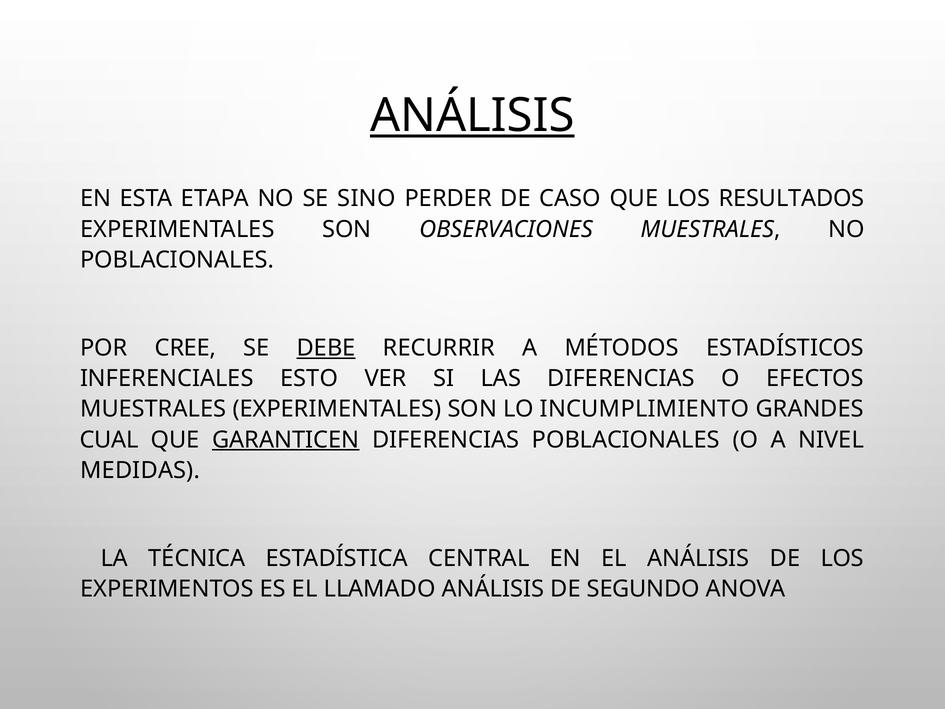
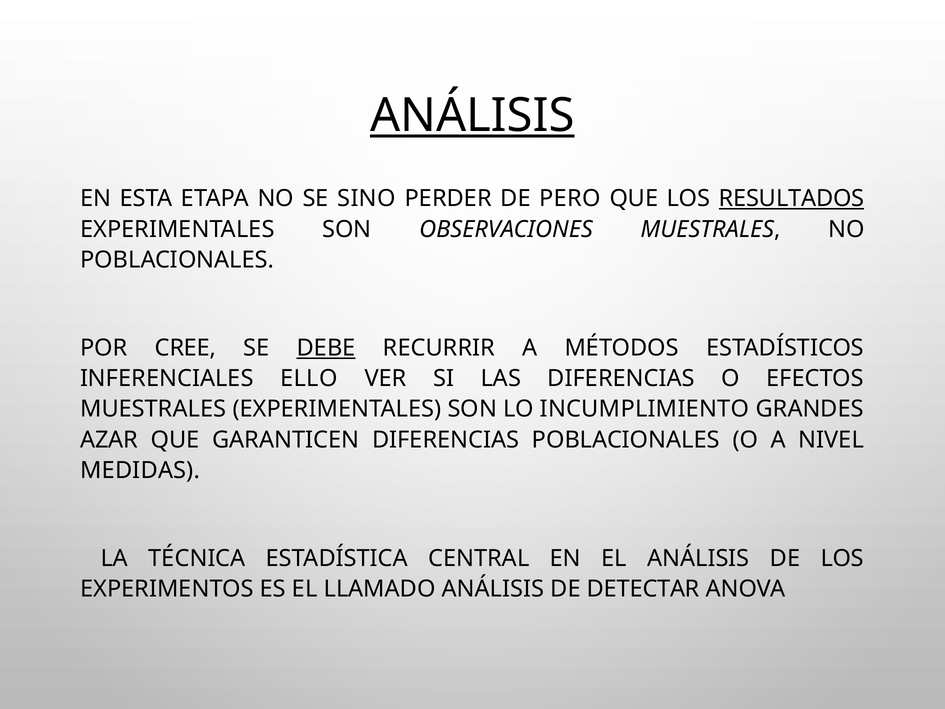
CASO: CASO -> PERO (570, 199)
RESULTADOS underline: none -> present (792, 199)
ESTO: ESTO -> ELLO (309, 378)
CUAL: CUAL -> AZAR (109, 440)
GARANTICEN underline: present -> none (286, 440)
SEGUNDO: SEGUNDO -> DETECTAR (643, 589)
